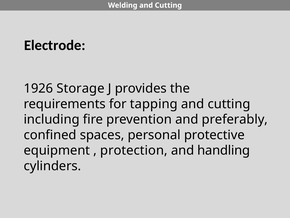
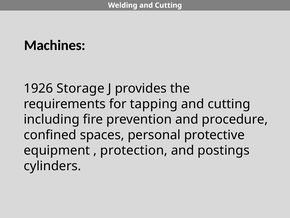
Electrode: Electrode -> Machines (55, 45)
preferably: preferably -> procedure (235, 119)
handling: handling -> postings (224, 150)
